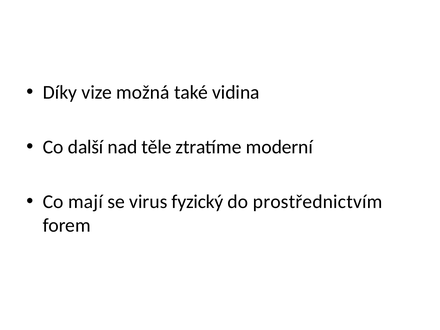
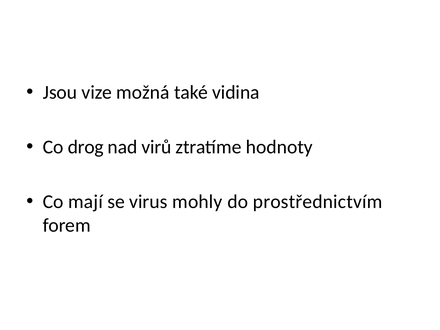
Díky: Díky -> Jsou (60, 92)
další: další -> drog (86, 147)
těle: těle -> virů (157, 147)
moderní: moderní -> hodnoty (279, 147)
fyzický: fyzický -> mohly (197, 202)
